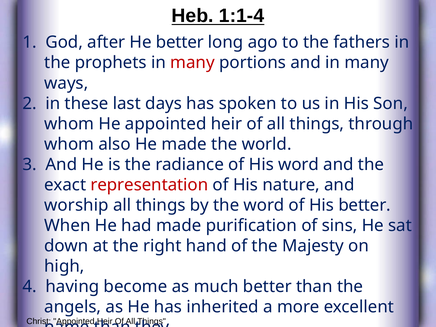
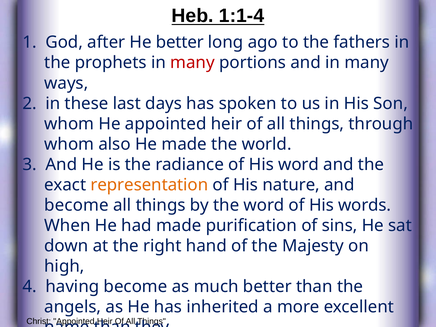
representation colour: red -> orange (149, 185)
worship: worship -> become (76, 205)
His better: better -> words (365, 205)
